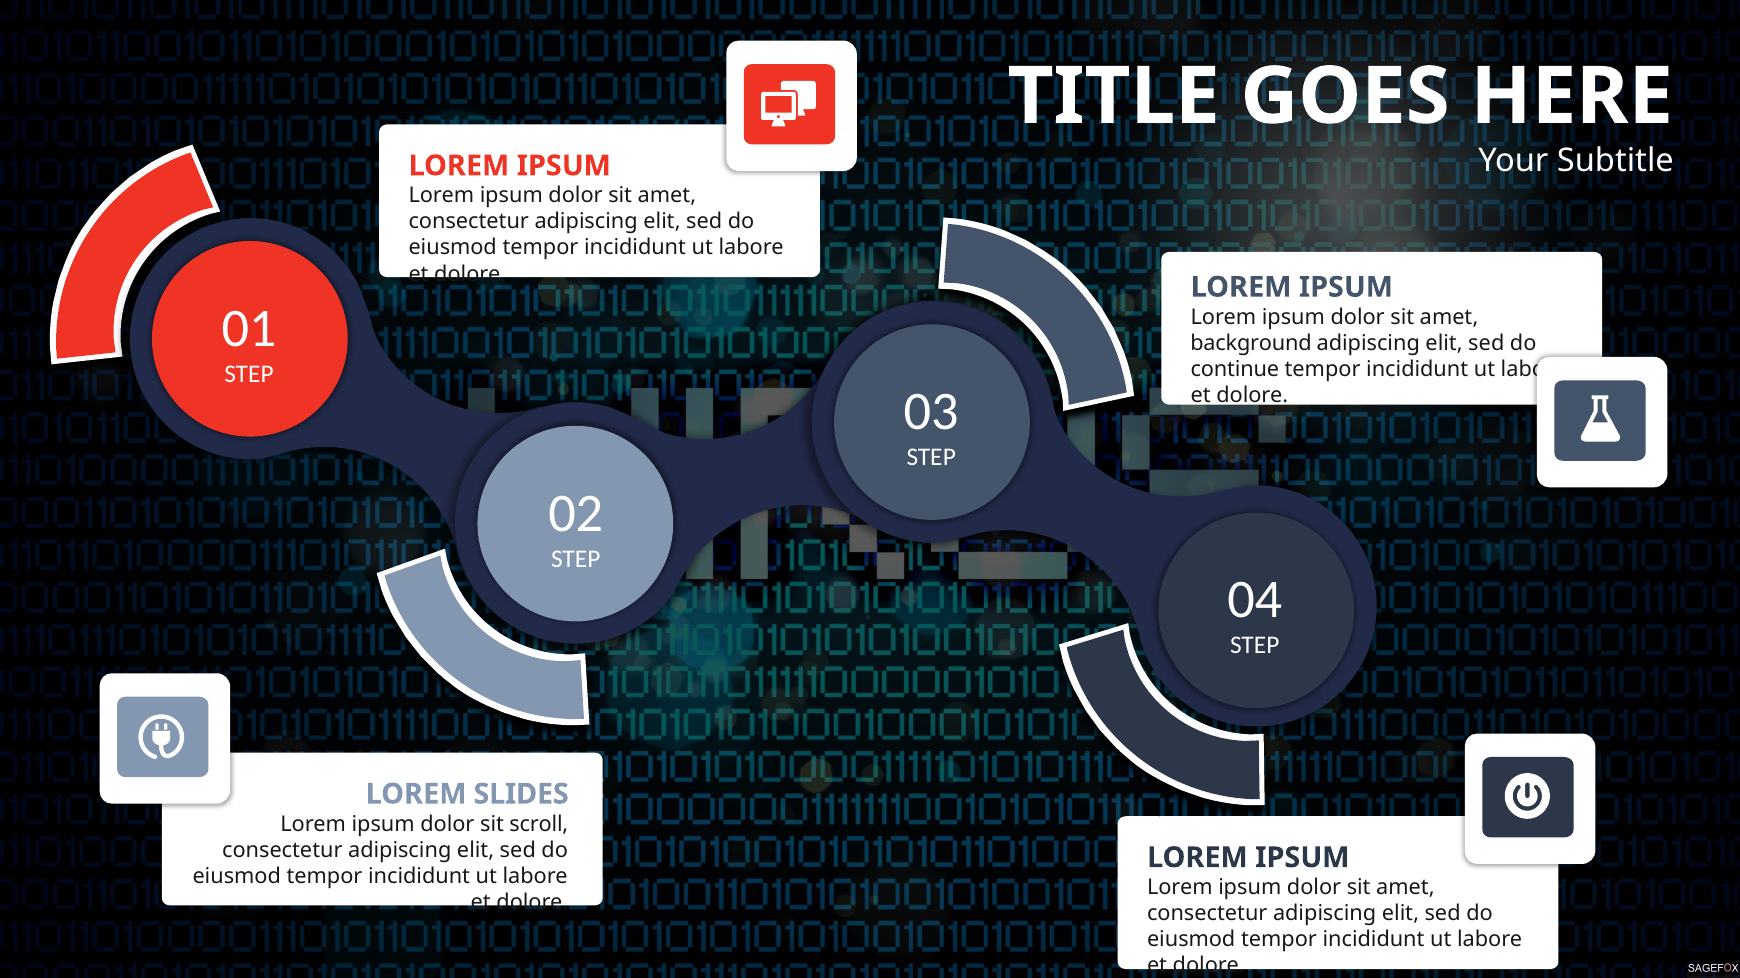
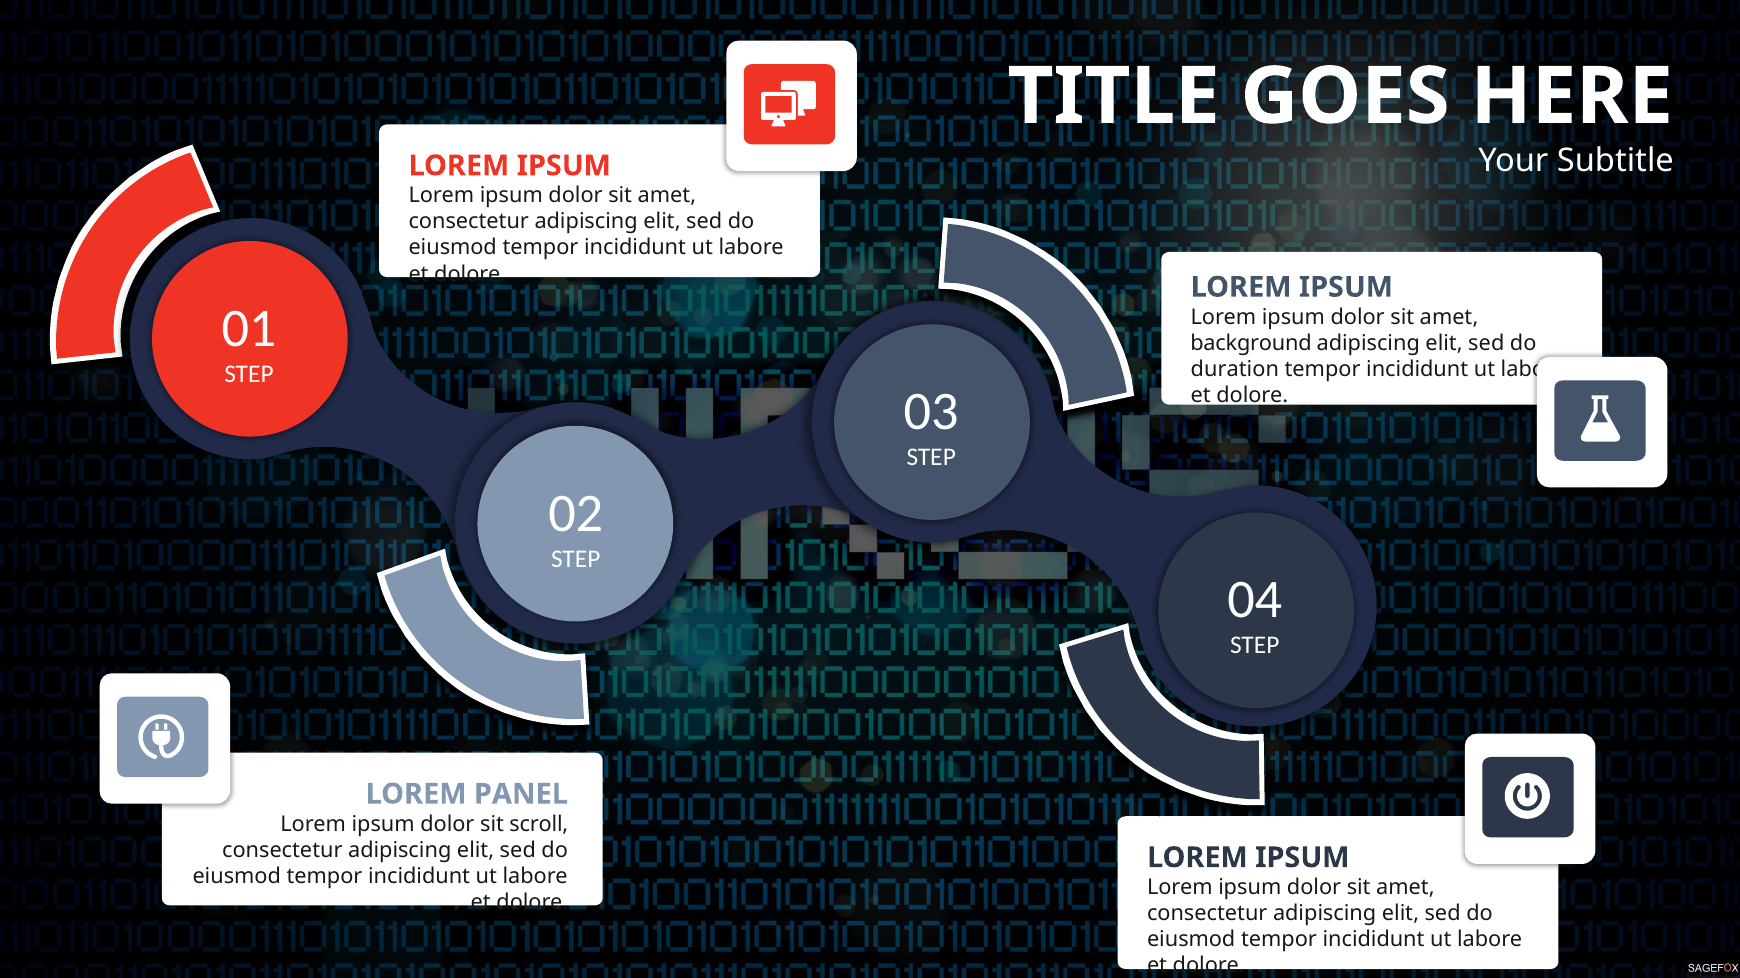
continue: continue -> duration (1235, 369)
SLIDES: SLIDES -> PANEL (521, 795)
